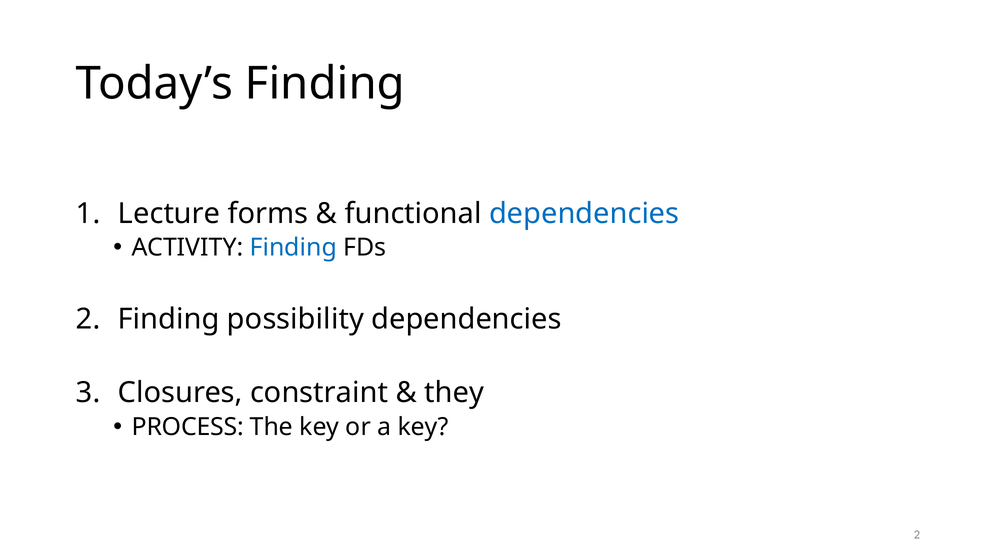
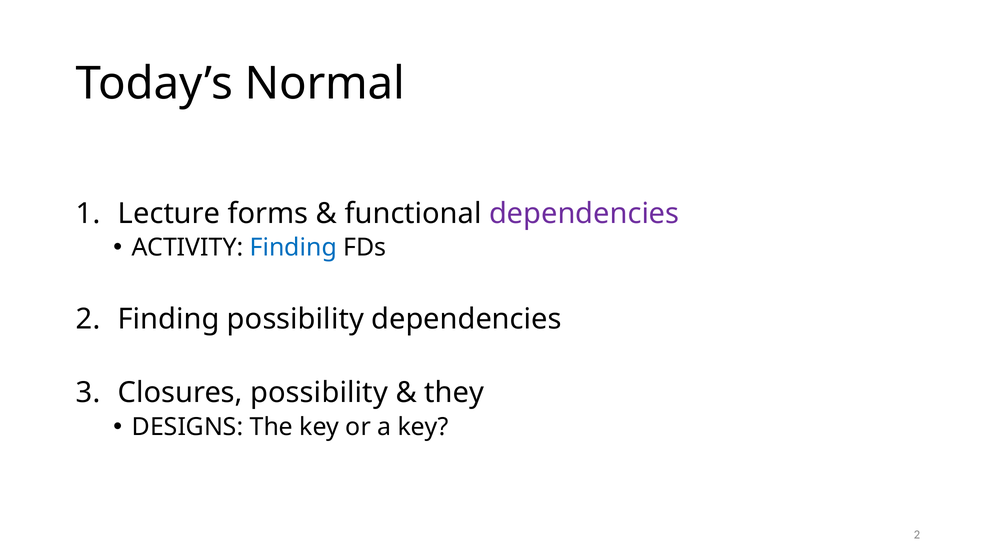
Today’s Finding: Finding -> Normal (325, 84)
dependencies colour: blue -> purple (584, 214)
Closures constraint: constraint -> possibility (319, 393)
PROCESS: PROCESS -> DESIGNS (188, 427)
